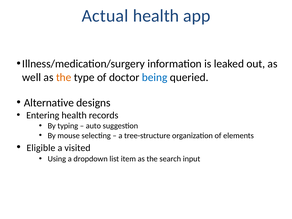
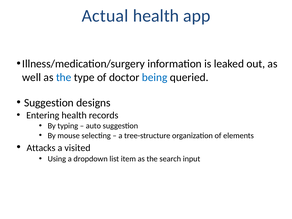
the colour: orange -> blue (64, 77)
Alternative: Alternative -> Suggestion (49, 103)
Eligible: Eligible -> Attacks (41, 148)
